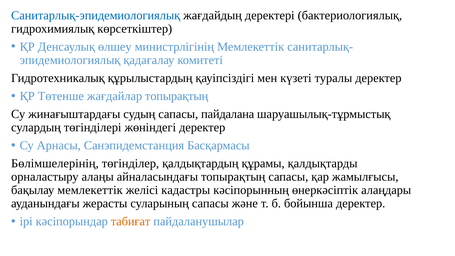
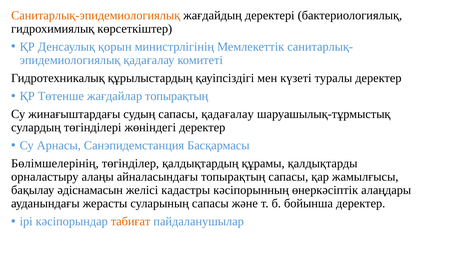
Санитарлық-эпидемиологиялық colour: blue -> orange (96, 15)
өлшеу: өлшеу -> қорын (115, 47)
сапасы пайдалана: пайдалана -> қадағалау (228, 114)
бақылау мемлекеттік: мемлекеттік -> әдіснамасын (90, 190)
